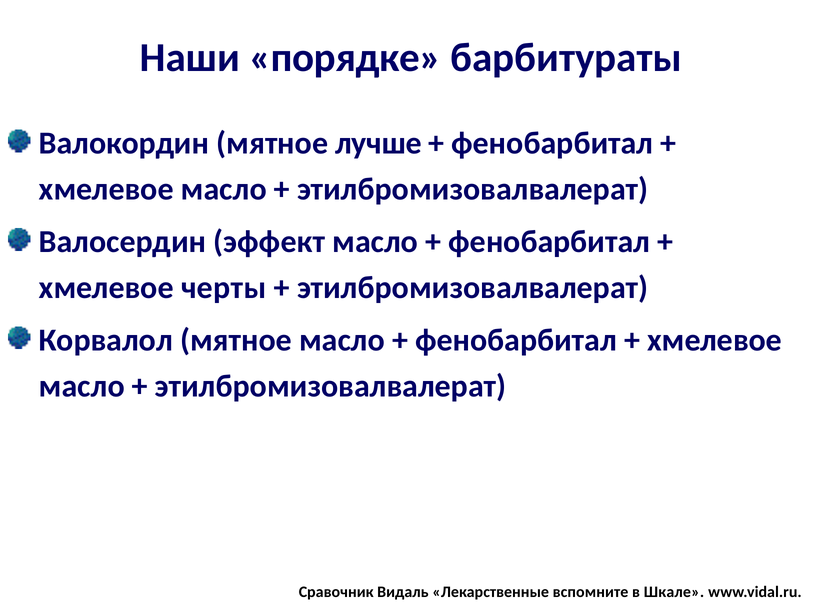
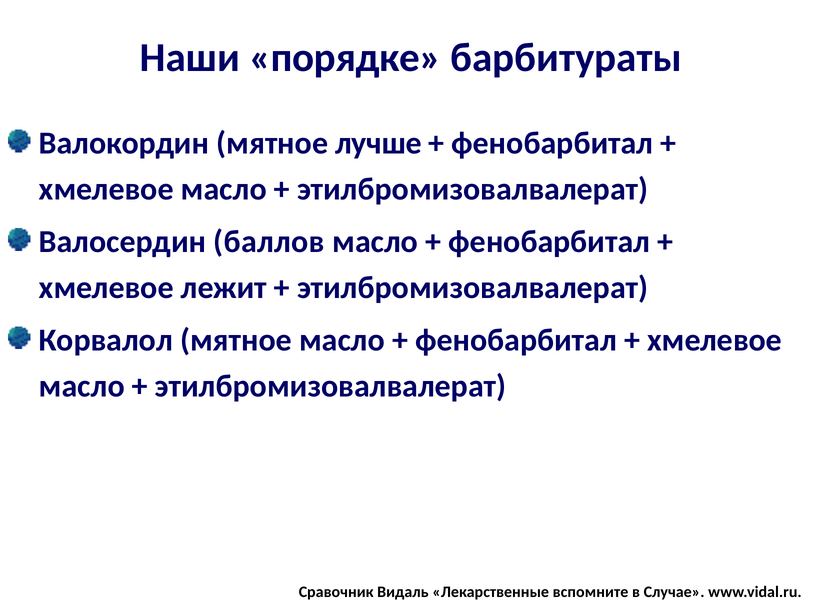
эффект: эффект -> баллов (269, 242)
черты: черты -> лежит (224, 288)
Шкале: Шкале -> Случае (674, 592)
